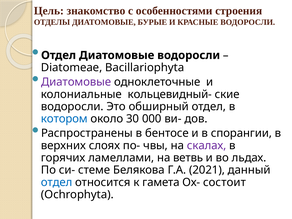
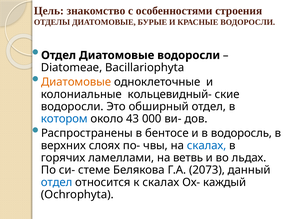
Диатомовые colour: purple -> orange (76, 82)
30: 30 -> 43 (133, 119)
спорангии: спорангии -> водоросль (241, 133)
скалах colour: purple -> blue (207, 146)
2021: 2021 -> 2073 (207, 170)
к гамета: гамета -> скалах (161, 182)
состоит: состоит -> каждый (225, 182)
